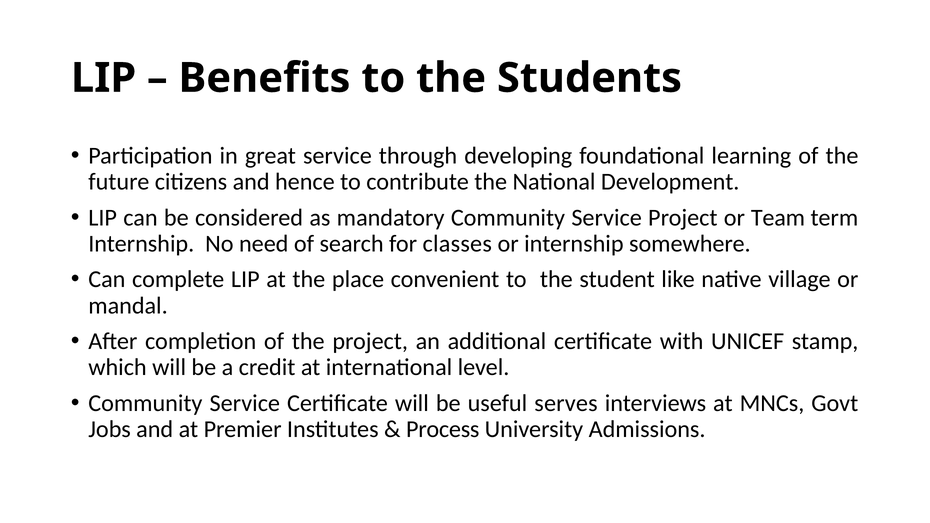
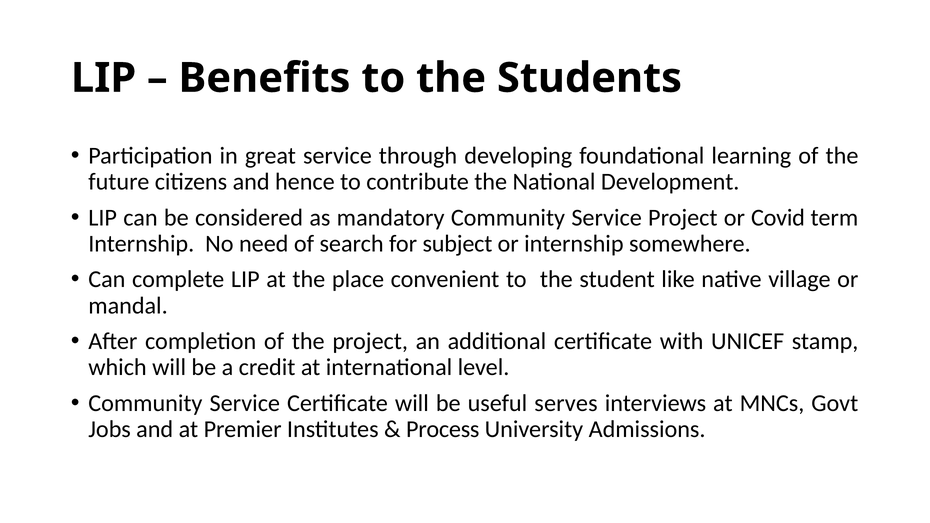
Team: Team -> Covid (778, 218)
classes: classes -> subject (457, 244)
